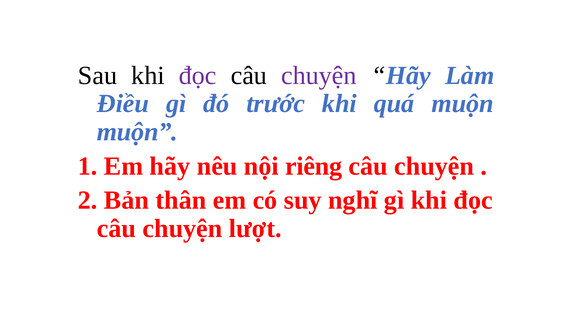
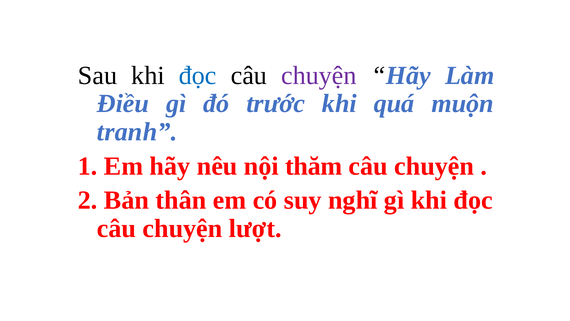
đọc colour: purple -> blue (198, 75)
muộn: muộn -> tranh (137, 132)
riêng: riêng -> thăm (314, 166)
